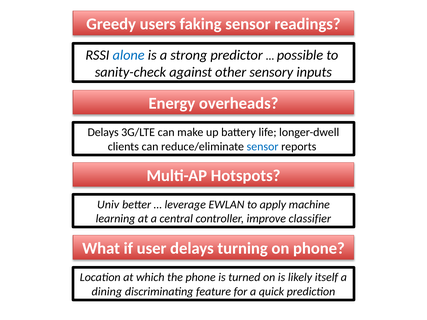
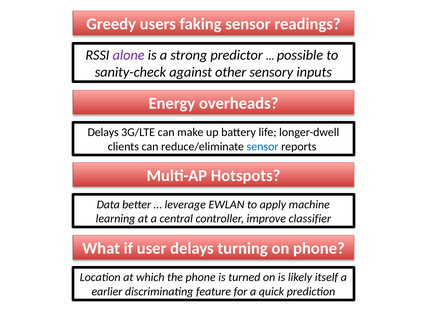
alone colour: blue -> purple (129, 55)
Univ: Univ -> Data (108, 205)
dining: dining -> earlier (107, 292)
